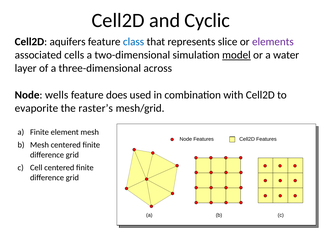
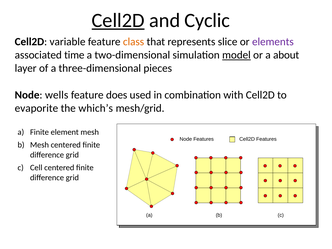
Cell2D underline: none -> present (118, 20)
aquifers: aquifers -> variable (68, 42)
class colour: blue -> orange (134, 42)
cells: cells -> time (74, 55)
water: water -> about (286, 55)
across: across -> pieces (158, 68)
raster’s: raster’s -> which’s (96, 108)
